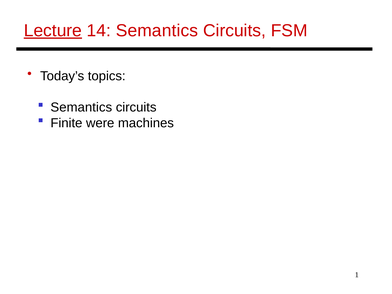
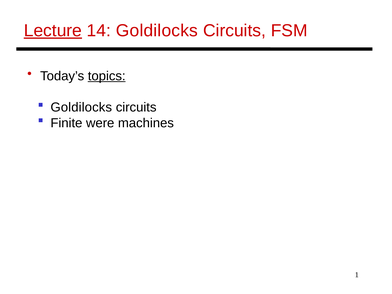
14 Semantics: Semantics -> Goldilocks (157, 31)
topics underline: none -> present (107, 76)
Semantics: Semantics -> Goldilocks (81, 107)
